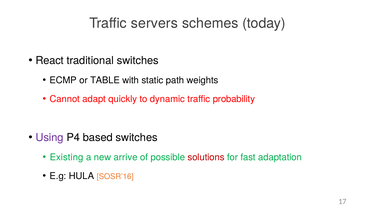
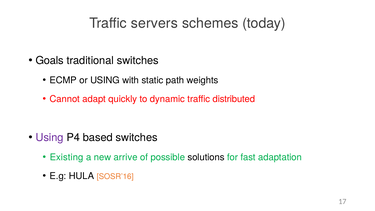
React: React -> Goals (50, 61)
or TABLE: TABLE -> USING (105, 80)
probability: probability -> distributed (234, 99)
solutions colour: red -> black (206, 157)
